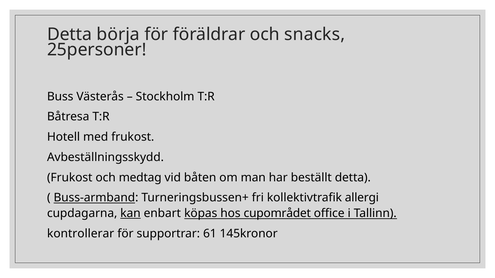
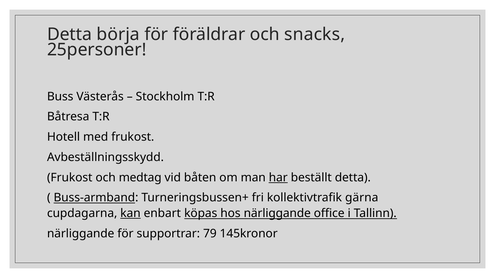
har underline: none -> present (278, 178)
allergi: allergi -> gärna (362, 198)
hos cupområdet: cupområdet -> närliggande (277, 214)
kontrollerar: kontrollerar -> närliggande (81, 234)
61: 61 -> 79 (210, 234)
